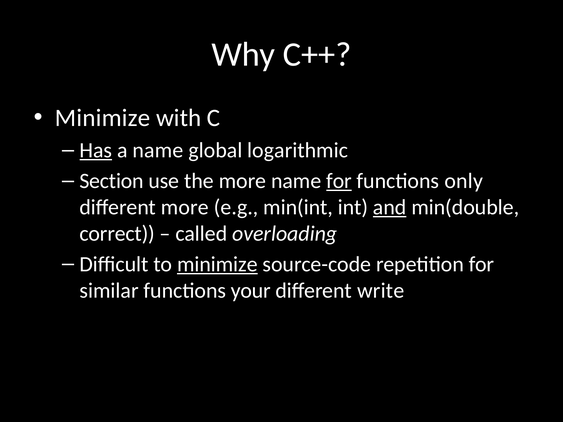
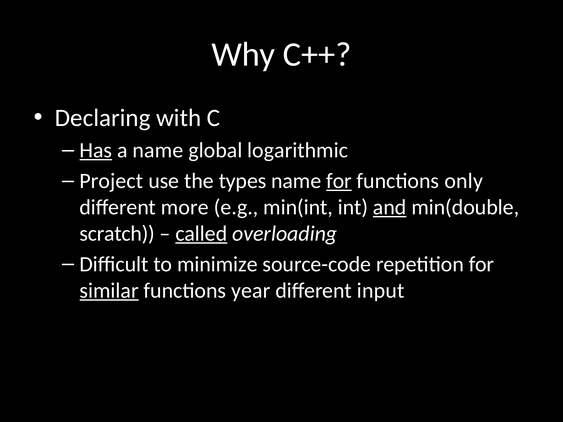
Minimize: Minimize -> Declaring (103, 118)
Section: Section -> Project (111, 181)
the more: more -> types (243, 181)
correct: correct -> scratch (117, 234)
called underline: none -> present (201, 234)
minimize underline: present -> none (217, 264)
similar underline: none -> present (109, 291)
your: your -> year (251, 291)
write: write -> input (381, 291)
